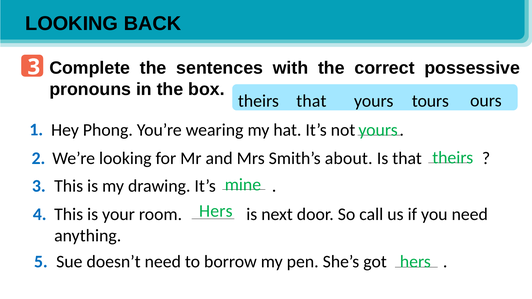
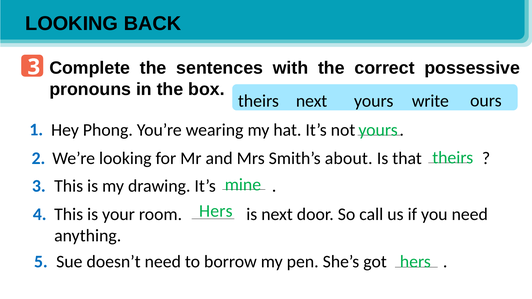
theirs that: that -> next (312, 101)
tours: tours -> write (430, 101)
